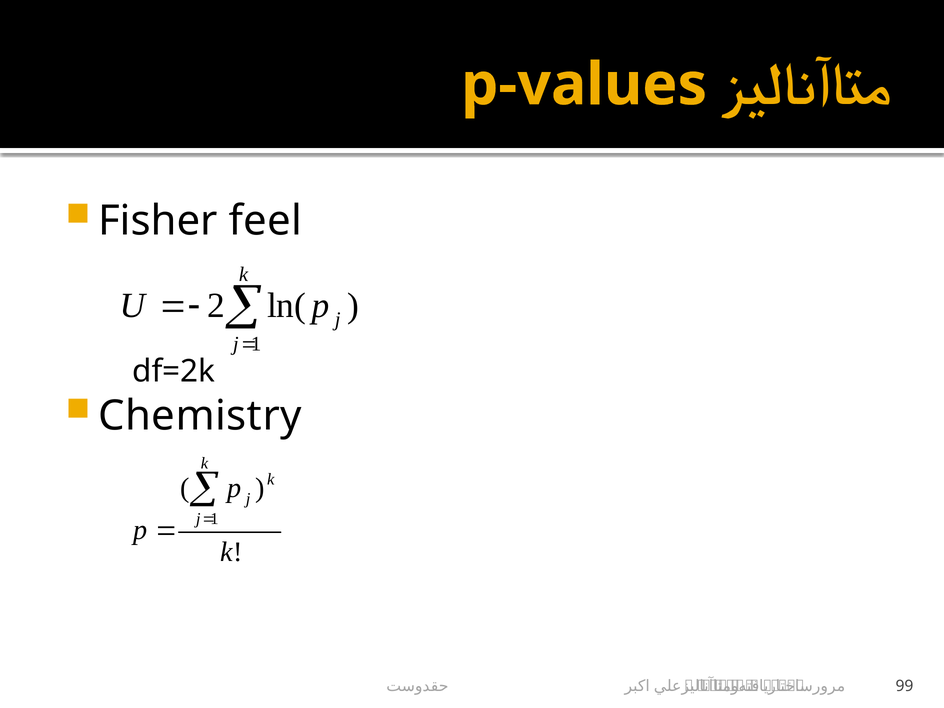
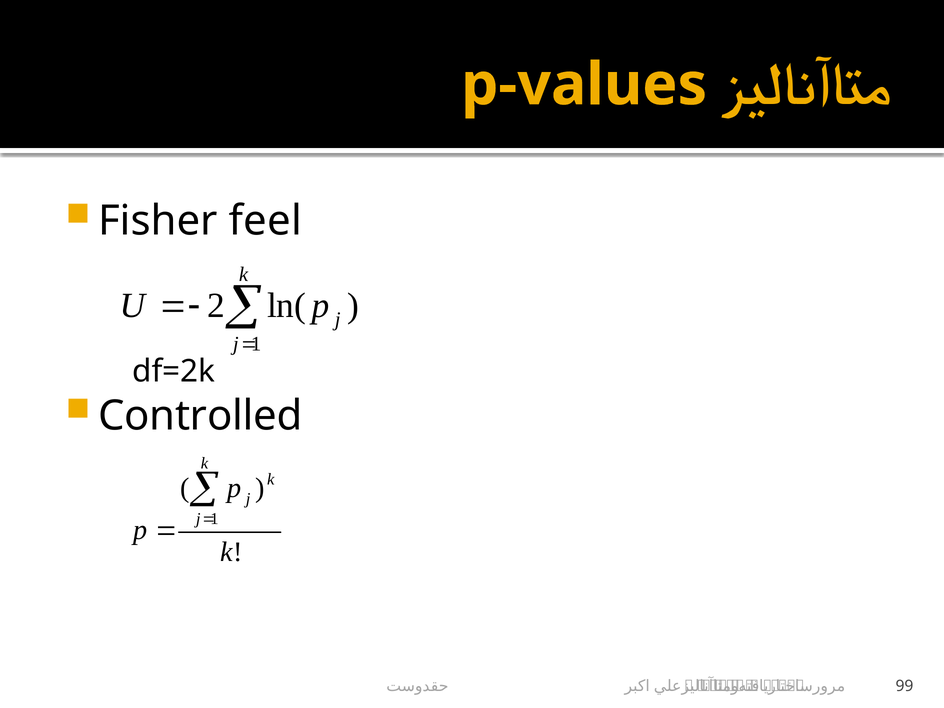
Chemistry: Chemistry -> Controlled (200, 416)
